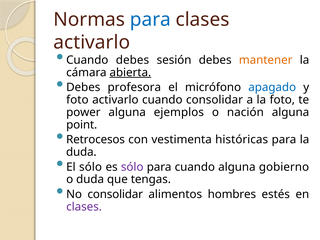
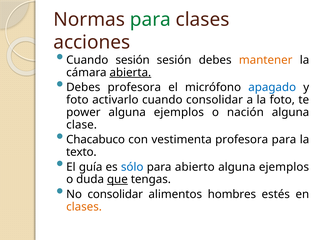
para colour: blue -> green (150, 19)
activarlo: activarlo -> acciones (92, 42)
Cuando debes: debes -> sesión (133, 60)
point: point -> clase (82, 125)
Retrocesos: Retrocesos -> Chacabuco (96, 140)
vestimenta históricas: históricas -> profesora (242, 140)
duda: duda -> texto (81, 152)
El sólo: sólo -> guía (91, 167)
sólo colour: purple -> blue (132, 167)
para cuando: cuando -> abierto (195, 167)
gobierno: gobierno -> ejemplos (284, 167)
que underline: none -> present (117, 179)
clases colour: purple -> orange (84, 207)
